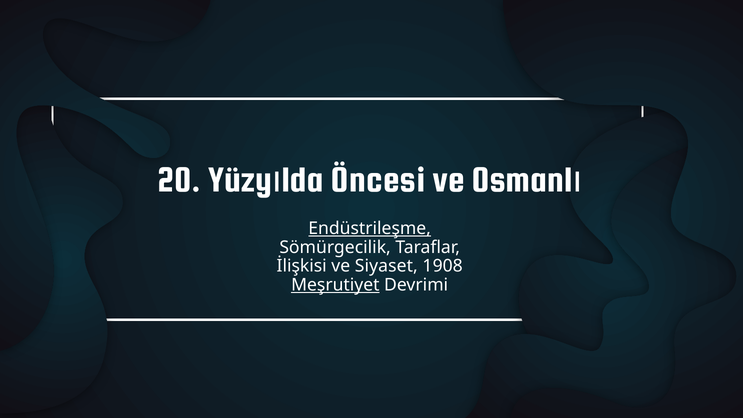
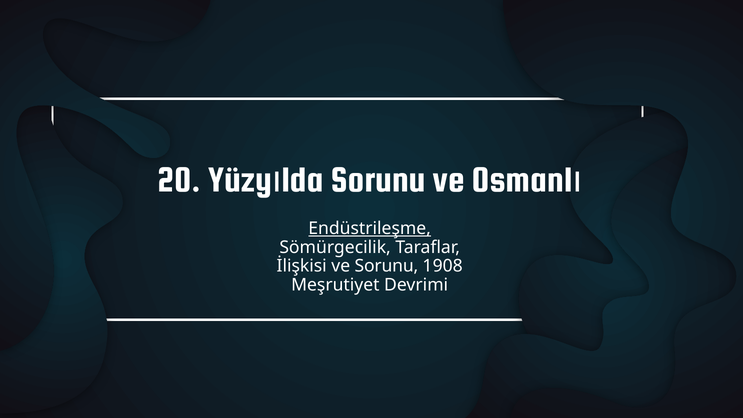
Öncesi: Öncesi -> Sorunu (378, 179)
ve Siyaset: Siyaset -> Sorunu (386, 266)
Meşrutiyet underline: present -> none (335, 285)
